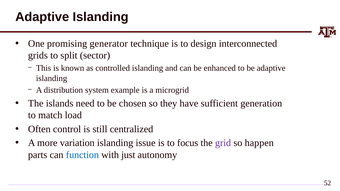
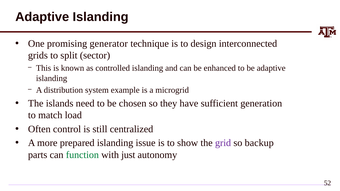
variation: variation -> prepared (77, 143)
focus: focus -> show (188, 143)
happen: happen -> backup (259, 143)
function colour: blue -> green (82, 155)
